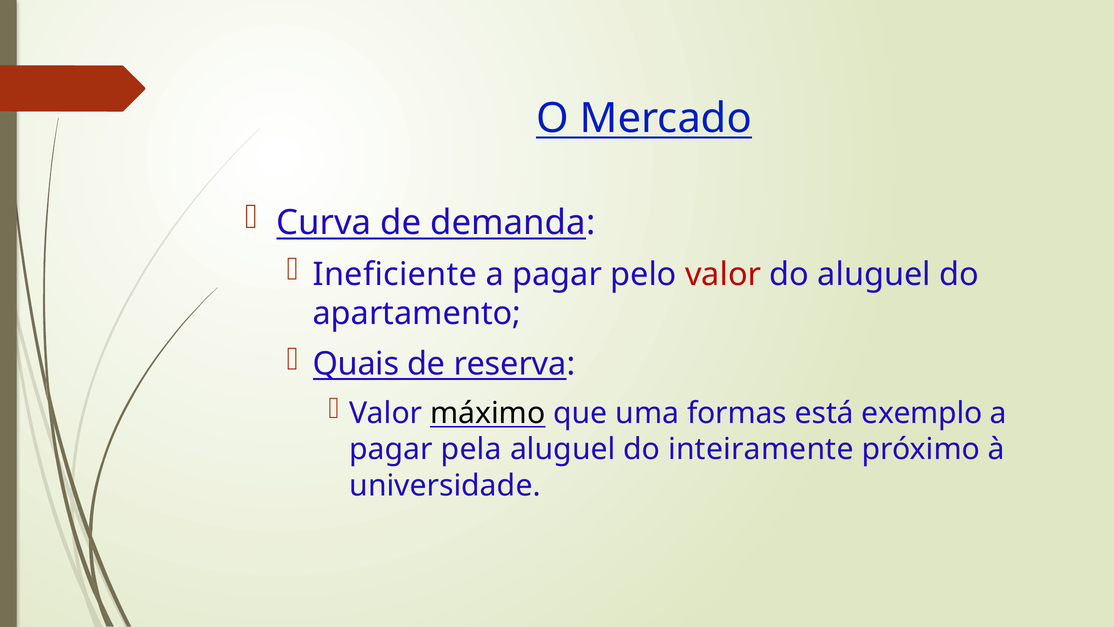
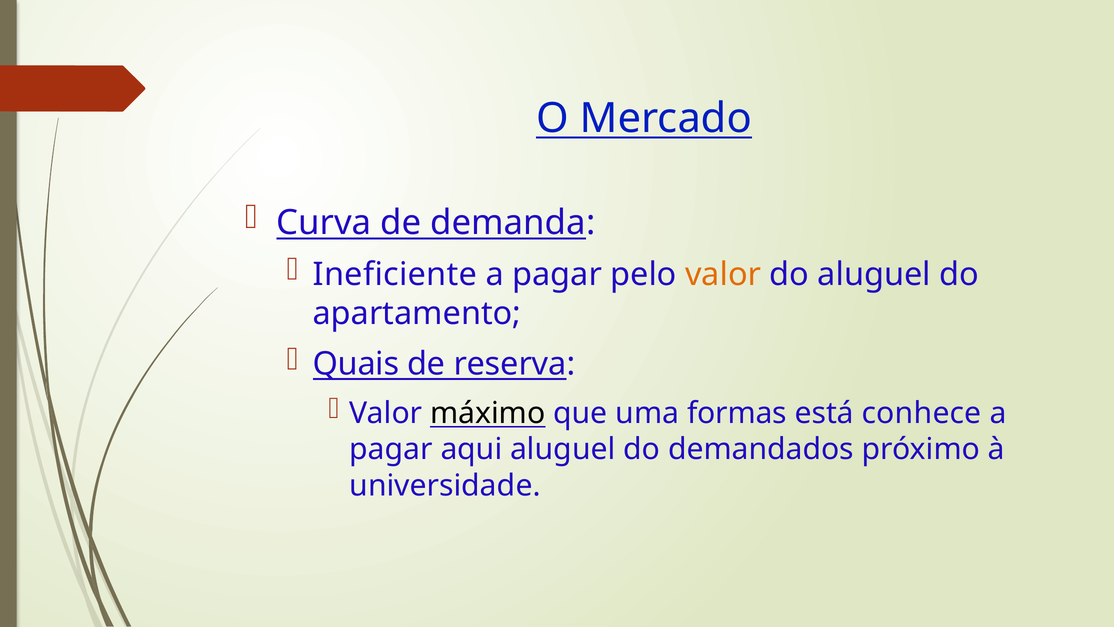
valor colour: red -> orange (723, 274)
exemplo: exemplo -> conhece (922, 413)
pela: pela -> aqui (471, 449)
inteiramente: inteiramente -> demandados (761, 449)
